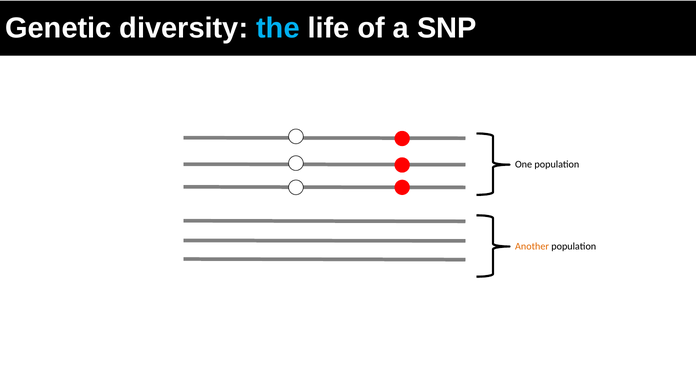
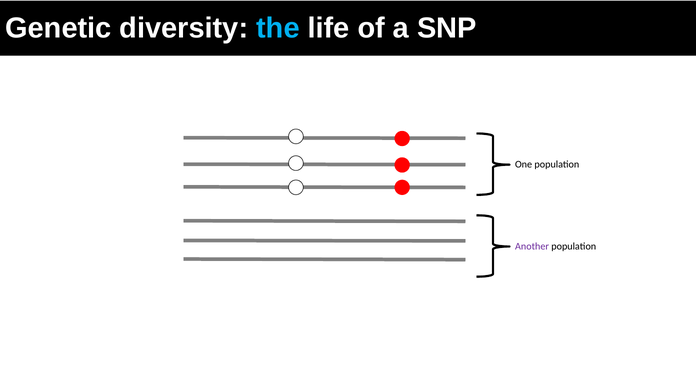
Another colour: orange -> purple (532, 246)
